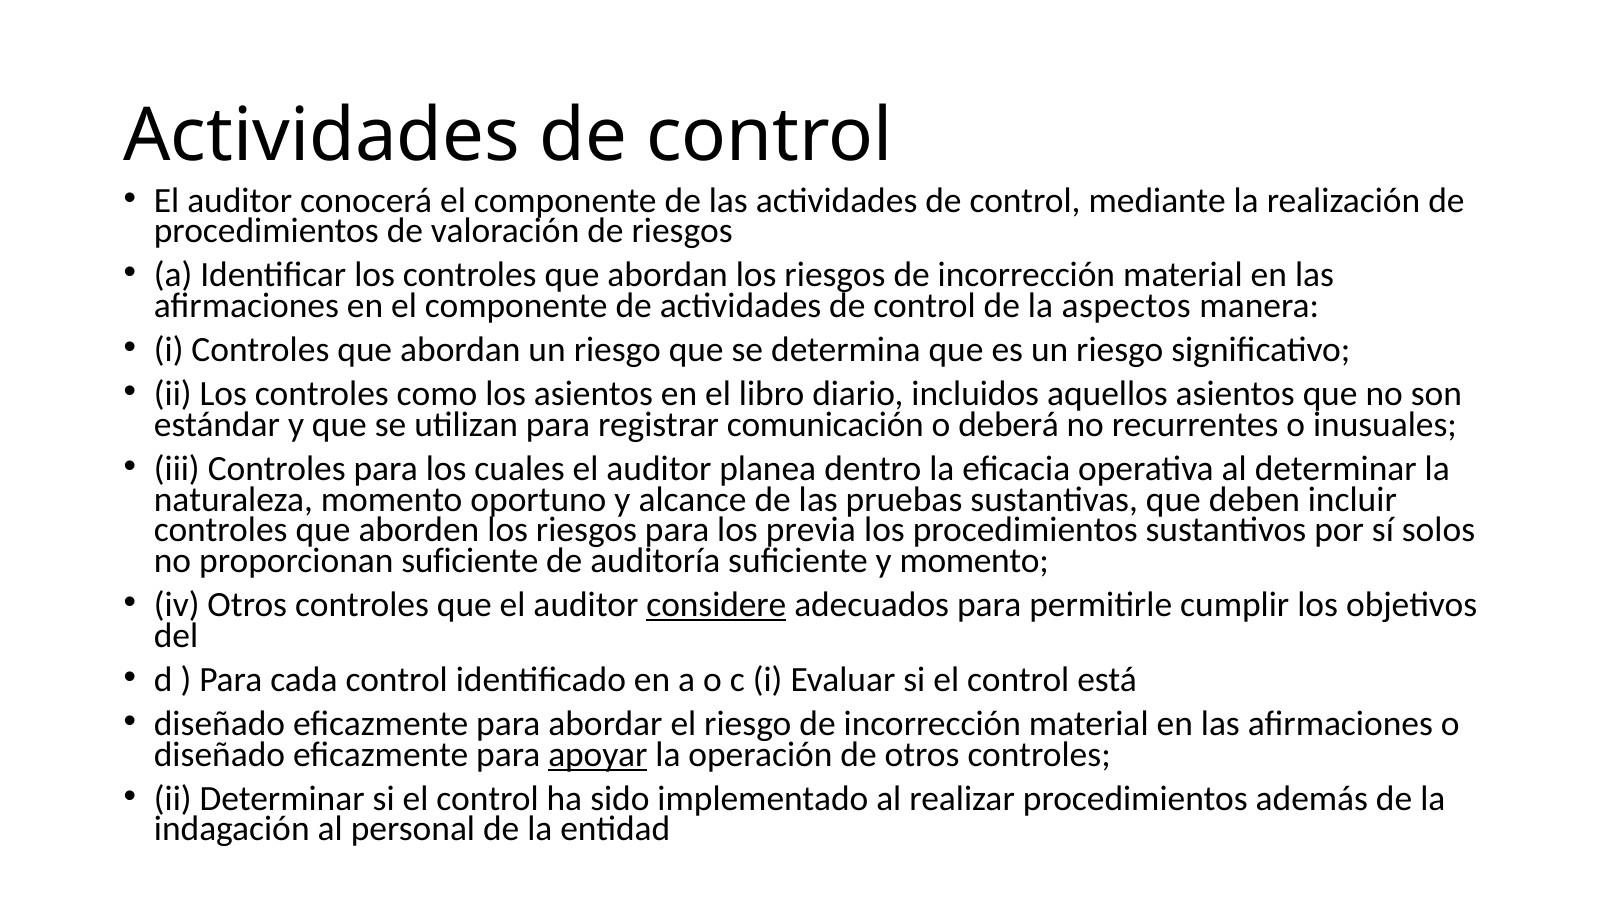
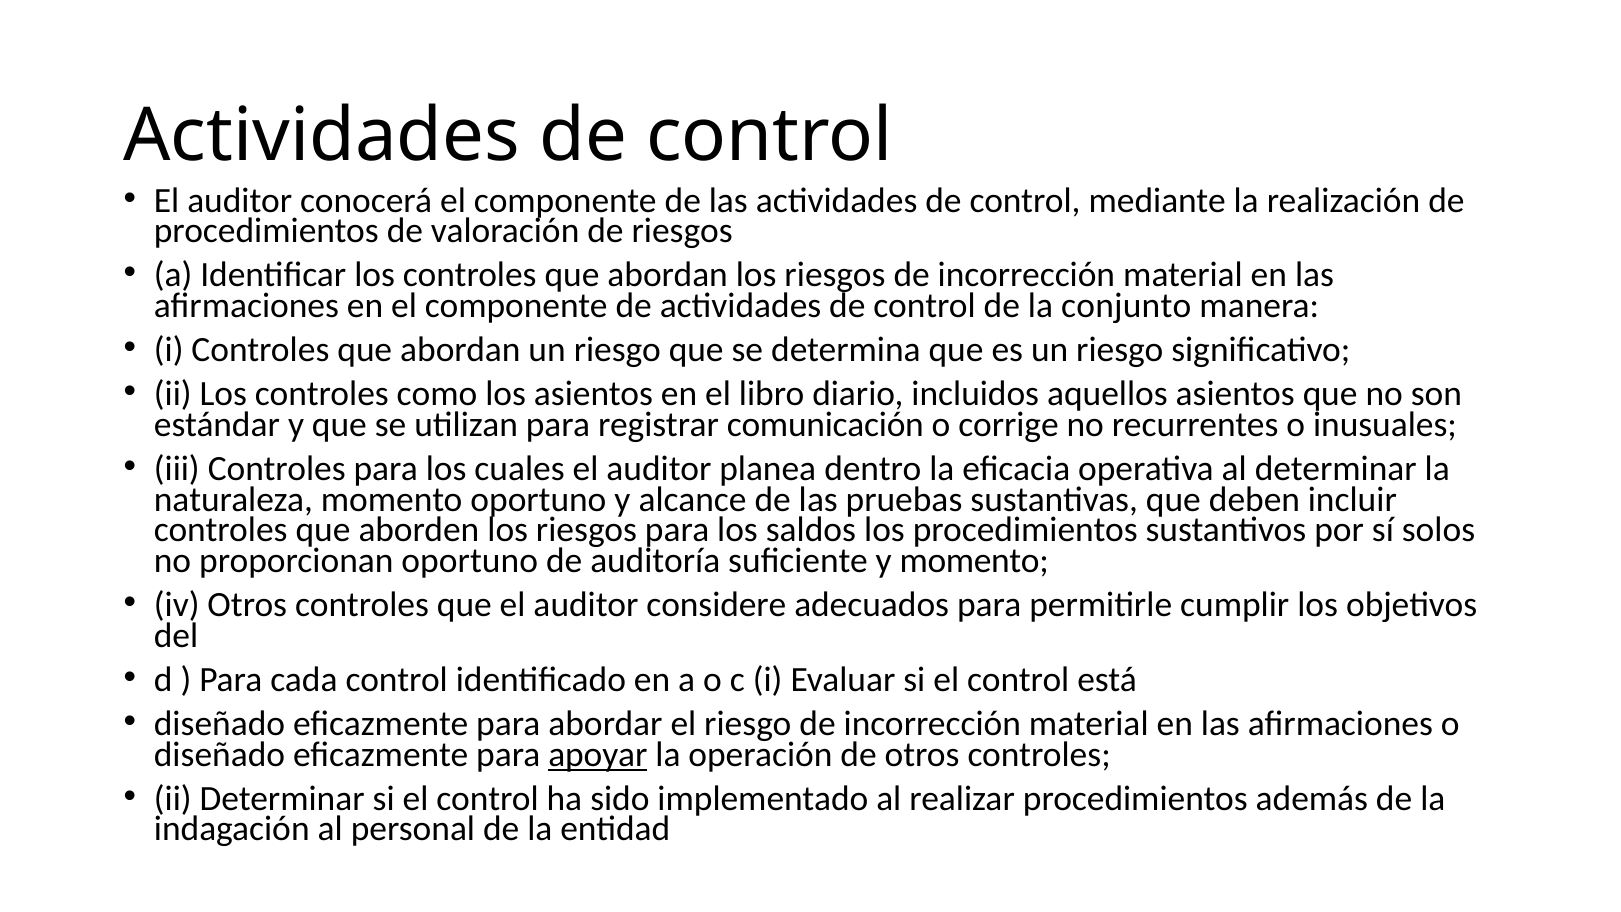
aspectos: aspectos -> conjunto (1126, 306)
deberá: deberá -> corrige (1008, 425)
previa: previa -> saldos (811, 530)
proporcionan suficiente: suficiente -> oportuno (470, 561)
considere underline: present -> none (716, 605)
